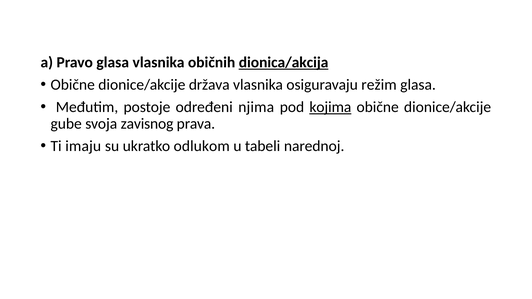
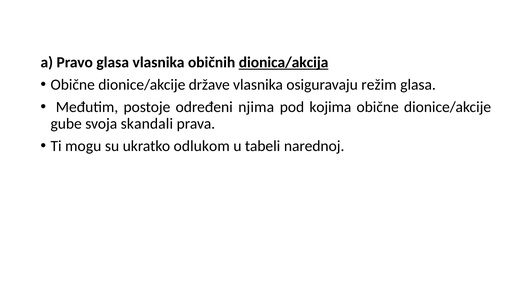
država: država -> države (209, 85)
kojima underline: present -> none (330, 107)
zavisnog: zavisnog -> skandali (147, 124)
imaju: imaju -> mogu (83, 146)
